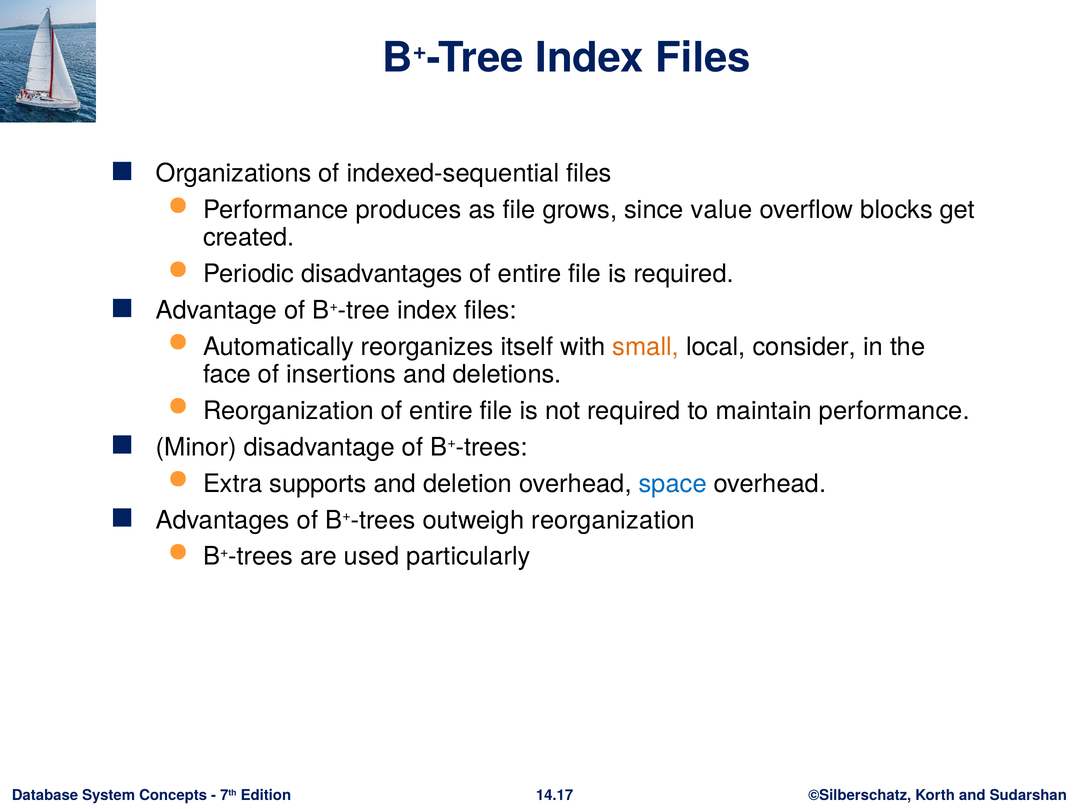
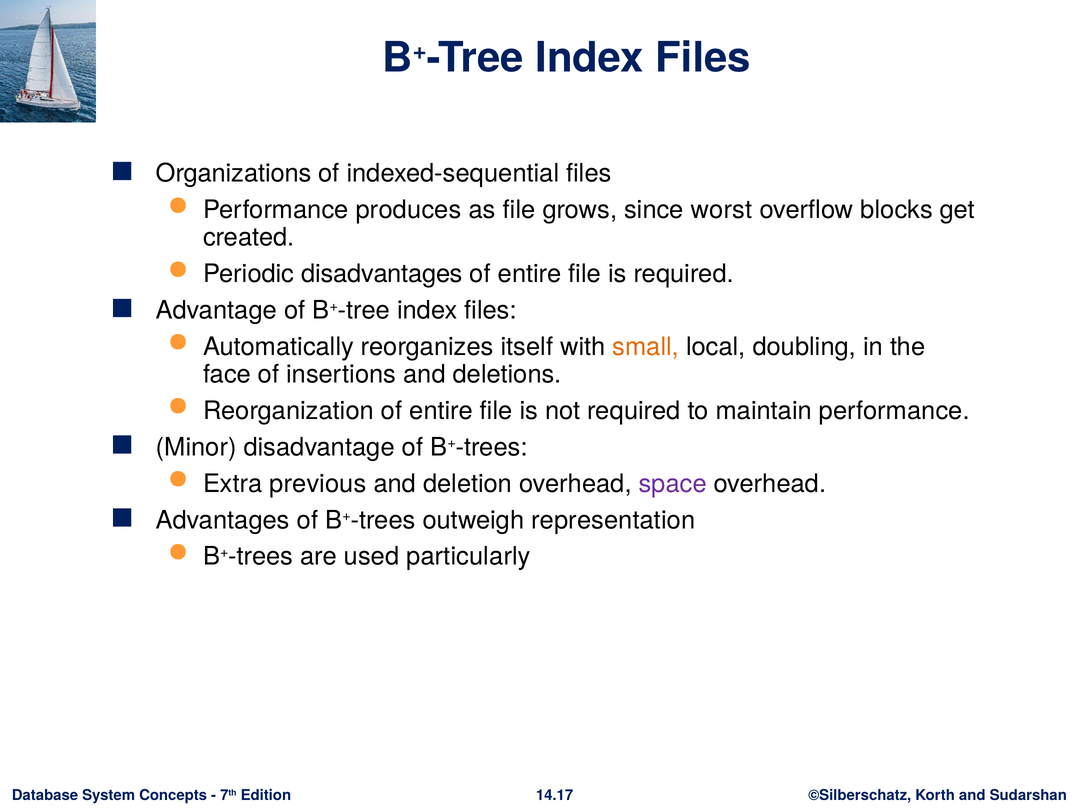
value: value -> worst (722, 210)
consider: consider -> doubling (804, 347)
supports: supports -> previous (318, 483)
space colour: blue -> purple (673, 483)
outweigh reorganization: reorganization -> representation (613, 520)
